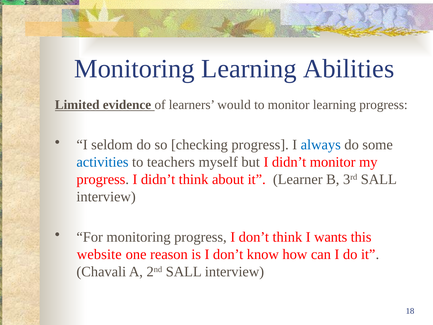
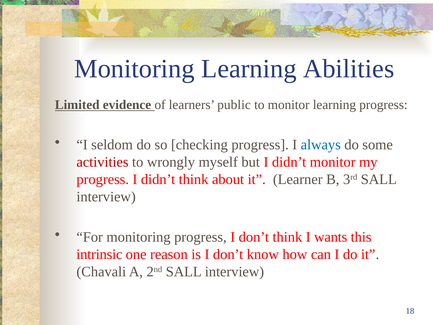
would: would -> public (234, 105)
activities colour: blue -> red (103, 162)
teachers: teachers -> wrongly (171, 162)
website: website -> intrinsic (99, 254)
